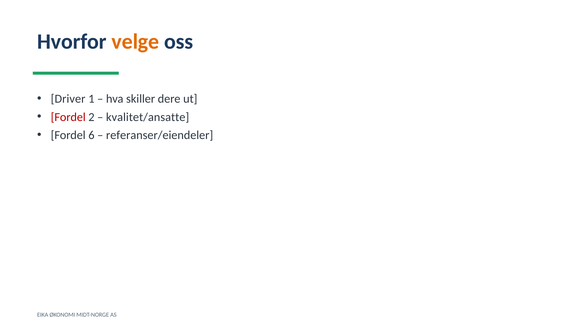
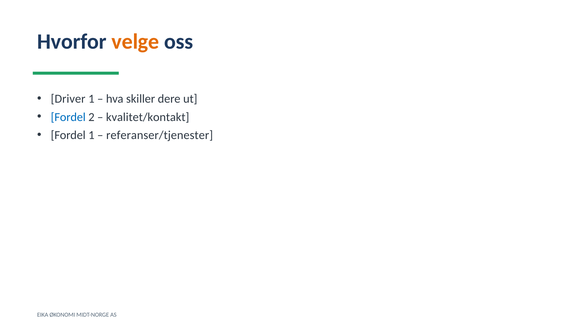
Fordel colour: red -> blue (68, 117)
kvalitet/ansatte: kvalitet/ansatte -> kvalitet/kontakt (148, 117)
Fordel 6: 6 -> 1 (91, 135)
referanser/eiendeler: referanser/eiendeler -> referanser/tjenester (160, 135)
